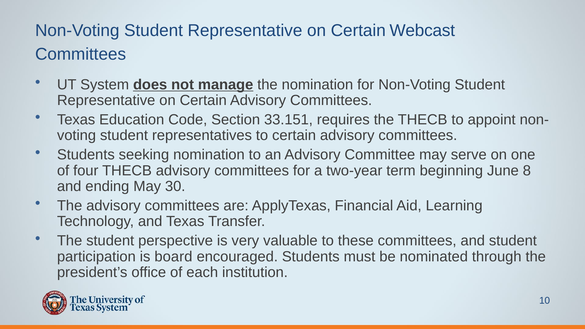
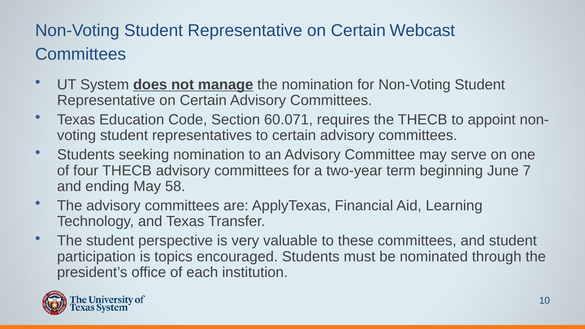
33.151: 33.151 -> 60.071 (288, 120)
8: 8 -> 7 (527, 171)
30: 30 -> 58 (175, 186)
board: board -> topics (174, 257)
